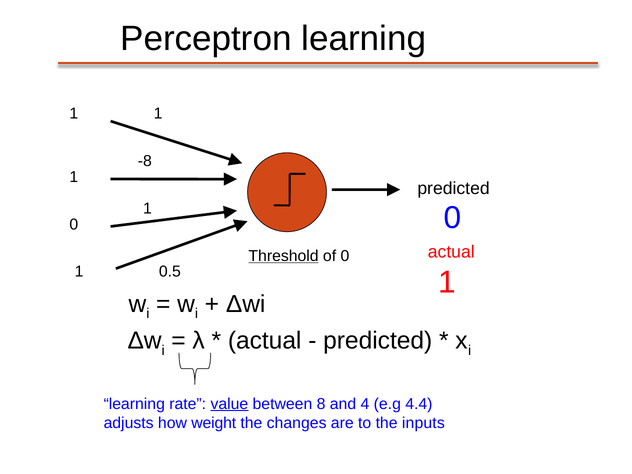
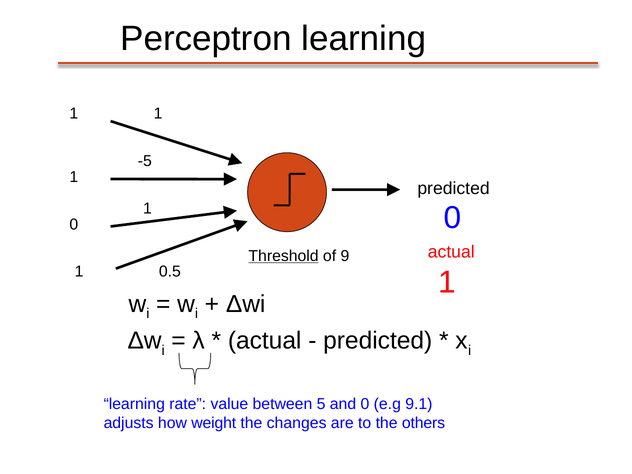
-8: -8 -> -5 (145, 161)
of 0: 0 -> 9 (345, 256)
value underline: present -> none (229, 404)
8: 8 -> 5 (321, 404)
and 4: 4 -> 0 (365, 404)
4.4: 4.4 -> 9.1 (419, 404)
inputs: inputs -> others (424, 423)
